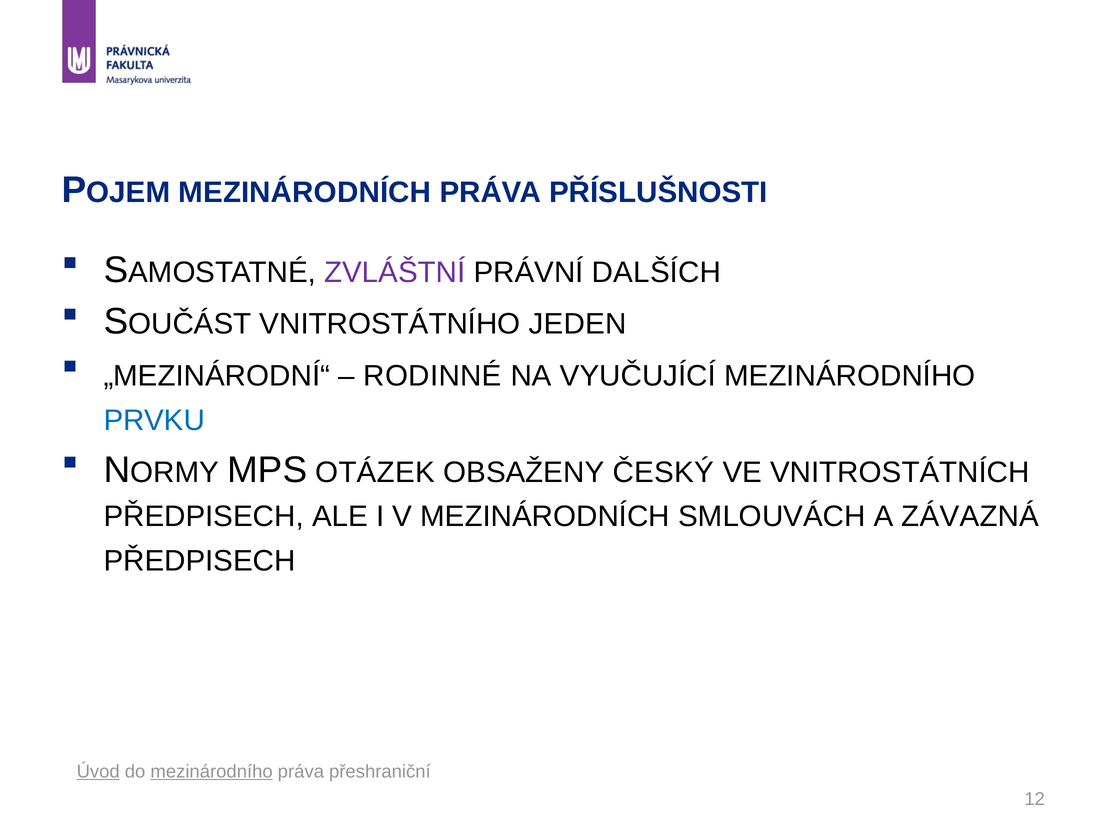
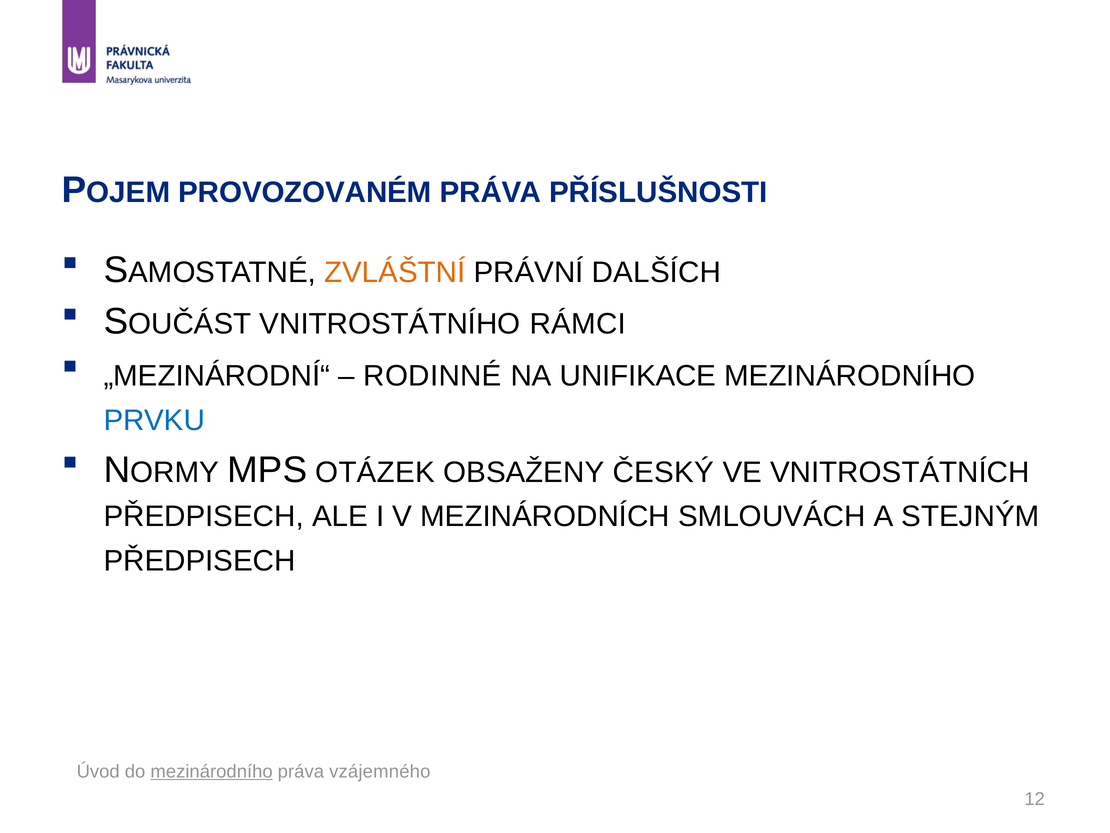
MEZINÁRODNÍCH: MEZINÁRODNÍCH -> PROVOZOVANÉM (305, 192)
ZVLÁŠTNÍ colour: purple -> orange (395, 272)
JEDEN: JEDEN -> RÁMCI (578, 324)
VYUČUJÍCÍ: VYUČUJÍCÍ -> UNIFIKACE (638, 376)
ZÁVAZNÁ: ZÁVAZNÁ -> STEJNÝM (970, 516)
Úvod underline: present -> none (98, 771)
přeshraniční: přeshraniční -> vzájemného (380, 771)
